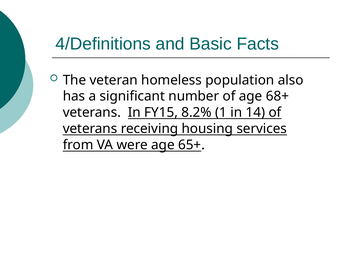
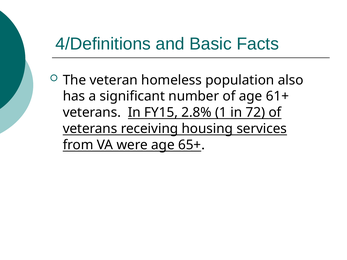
68+: 68+ -> 61+ (277, 96)
8.2%: 8.2% -> 2.8% (196, 113)
14: 14 -> 72 (255, 113)
